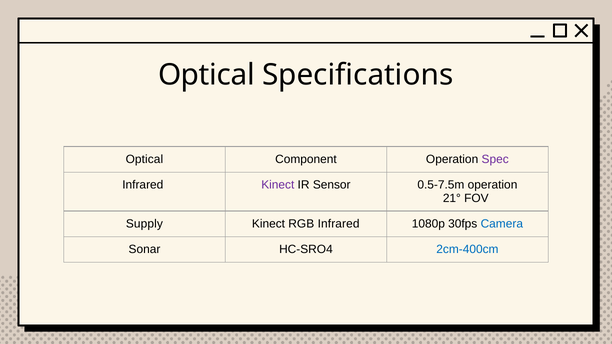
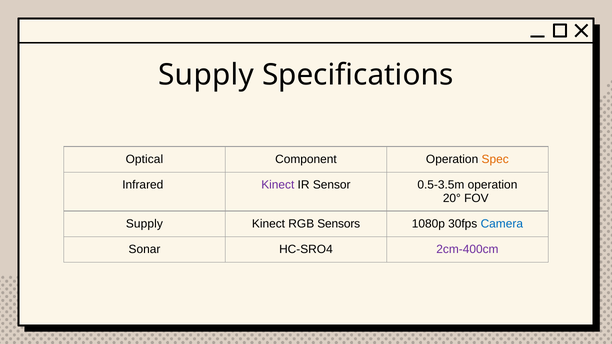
Optical: Optical -> Supply (206, 75)
Spec colour: purple -> orange (495, 160)
0.5-7.5m: 0.5-7.5m -> 0.5-3.5m (441, 185)
21°: 21° -> 20° (452, 199)
RGB Infrared: Infrared -> Sensors (339, 224)
2cm-400cm colour: blue -> purple (467, 250)
